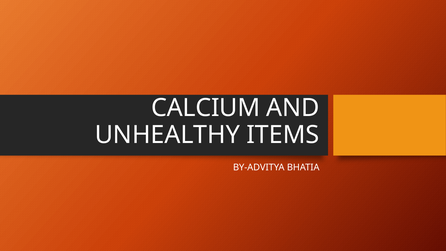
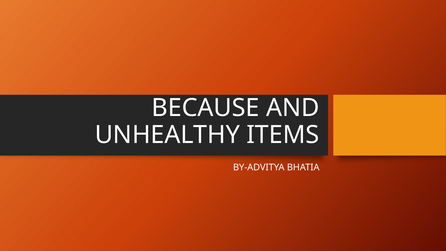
CALCIUM: CALCIUM -> BECAUSE (206, 108)
